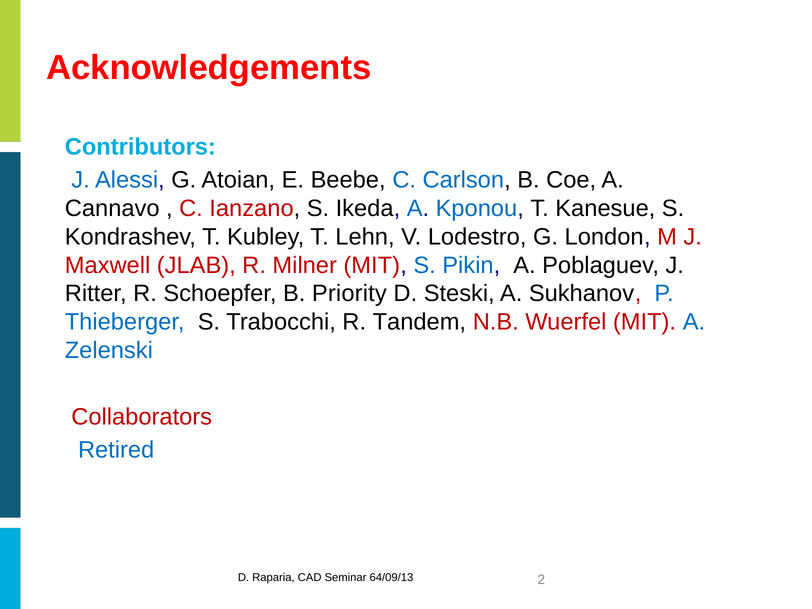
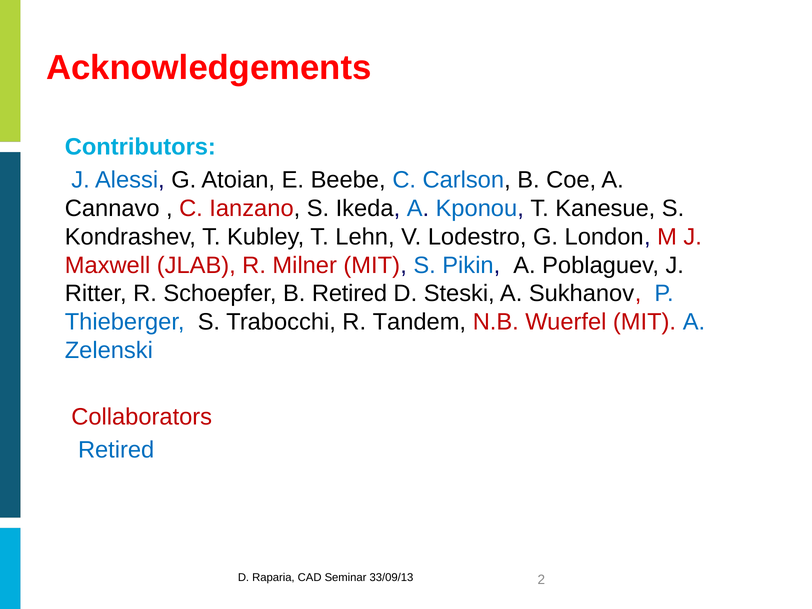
B Priority: Priority -> Retired (350, 294)
64/09/13: 64/09/13 -> 33/09/13 (391, 578)
